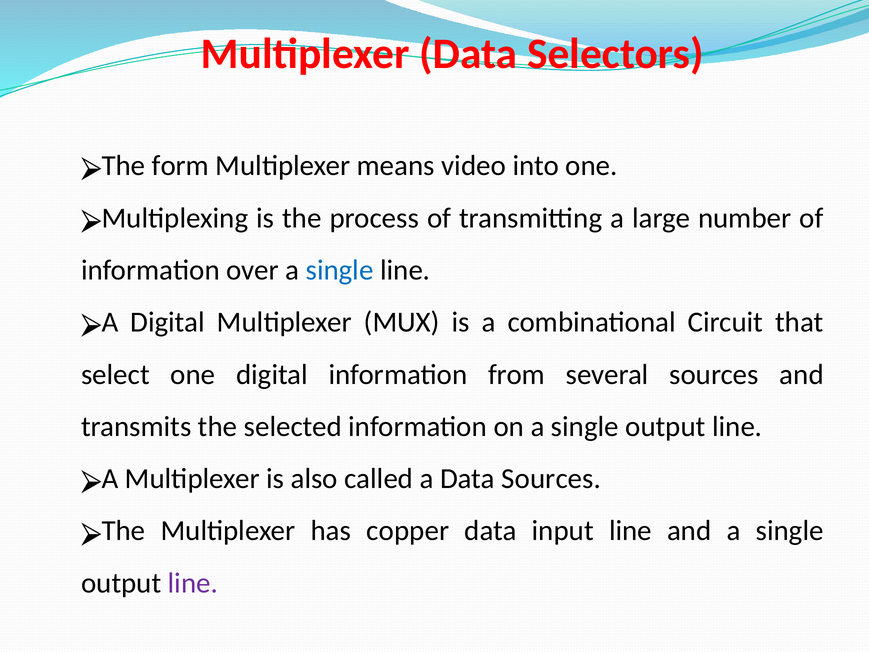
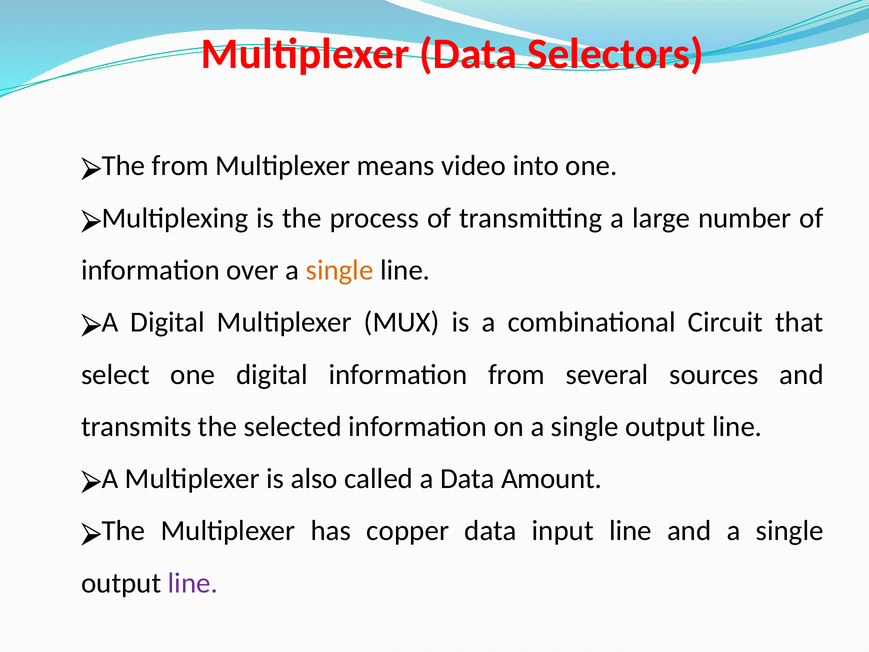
The form: form -> from (180, 166)
single colour: blue -> orange (340, 270)
Data Sources: Sources -> Amount (551, 479)
